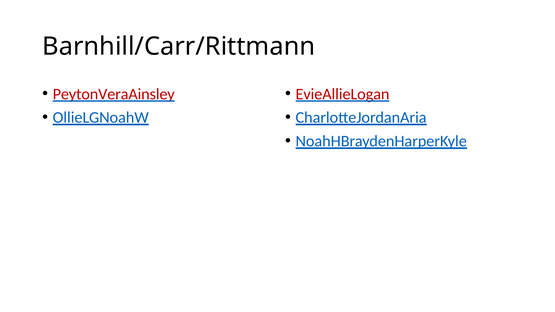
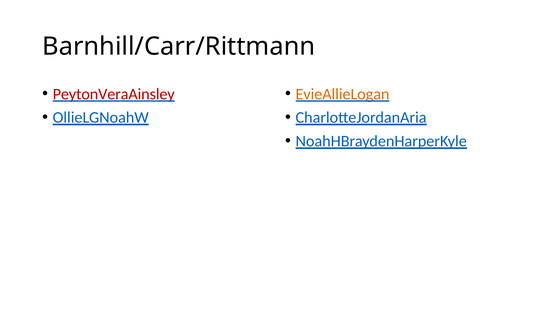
EvieAllieLogan colour: red -> orange (343, 94)
